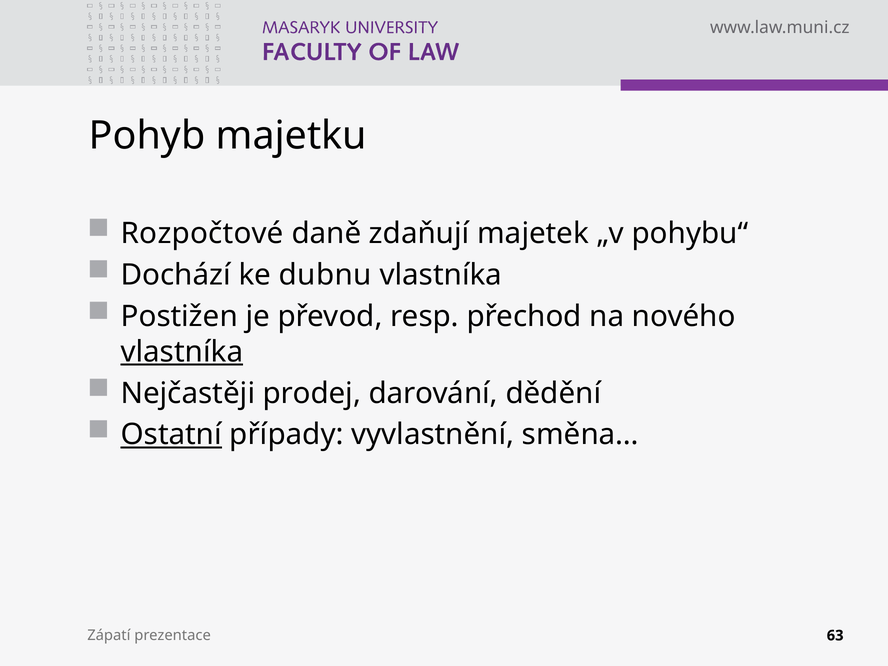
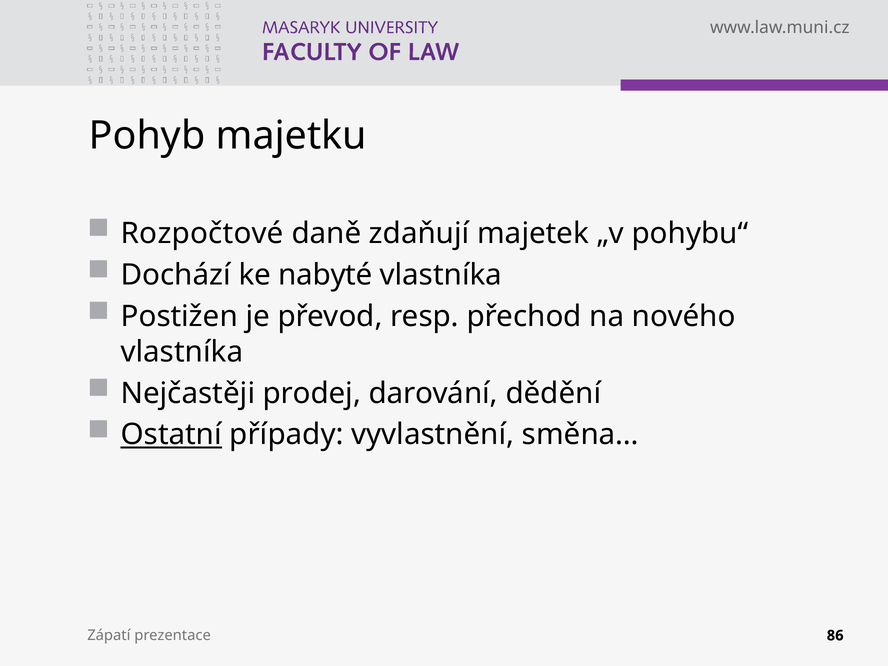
dubnu: dubnu -> nabyté (326, 275)
vlastníka underline: present -> none (182, 352)
63: 63 -> 86 (835, 636)
